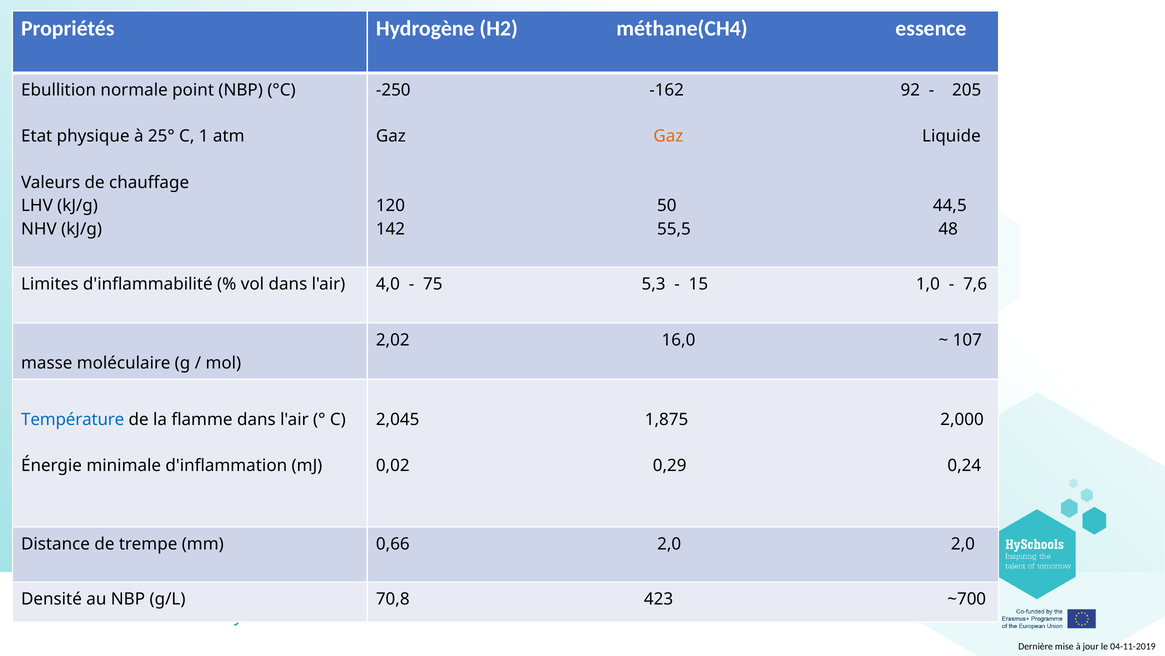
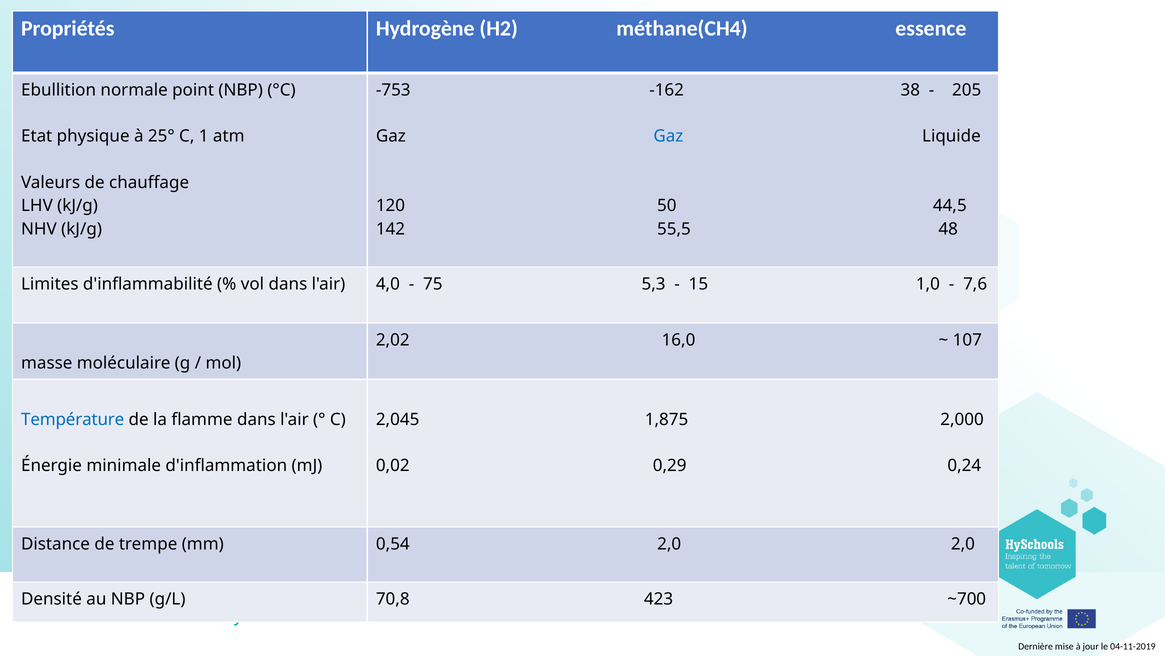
-250: -250 -> -753 (393, 90)
92: 92 -> 38 (910, 90)
Gaz colour: orange -> blue (668, 136)
0,66: 0,66 -> 0,54 (393, 543)
